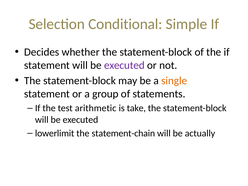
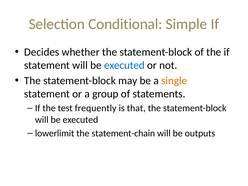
executed colour: purple -> blue (124, 65)
arithmetic: arithmetic -> frequently (96, 108)
take: take -> that (136, 108)
actually: actually -> outputs (200, 133)
